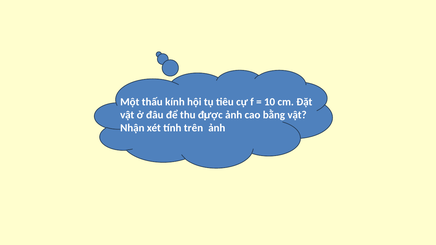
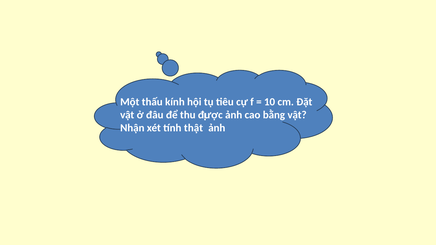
trên: trên -> thật (194, 128)
